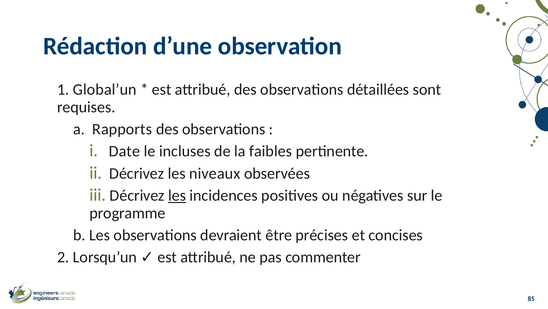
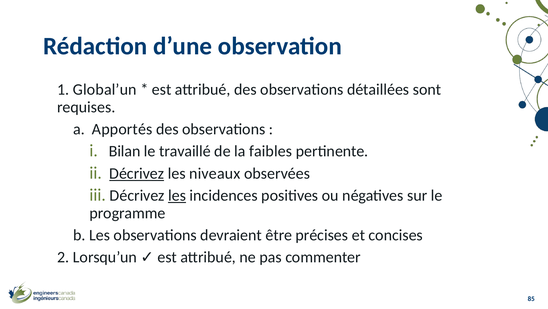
Rapports: Rapports -> Apportés (122, 129)
Date: Date -> Bilan (125, 151)
incluses: incluses -> travaillé (185, 151)
Décrivez underline: none -> present (137, 173)
